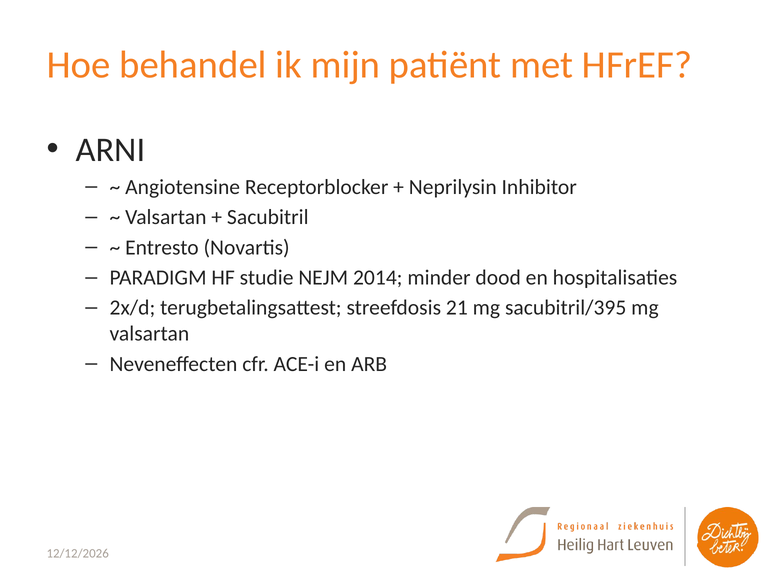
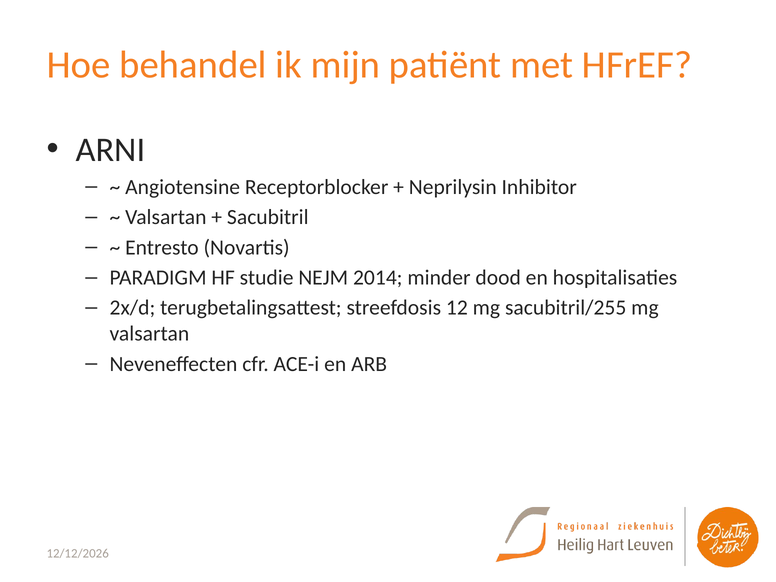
21: 21 -> 12 (457, 308)
sacubitril/395: sacubitril/395 -> sacubitril/255 (566, 308)
